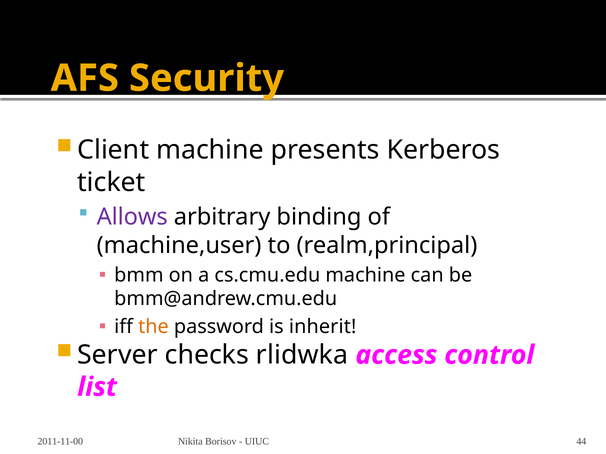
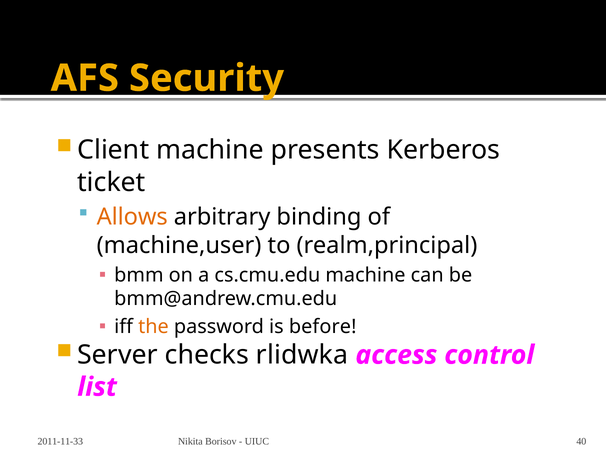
Allows colour: purple -> orange (132, 217)
inherit: inherit -> before (323, 327)
2011-11-00: 2011-11-00 -> 2011-11-33 (60, 442)
44: 44 -> 40 (581, 442)
